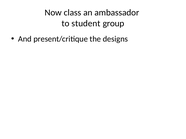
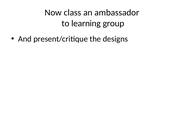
student: student -> learning (86, 23)
